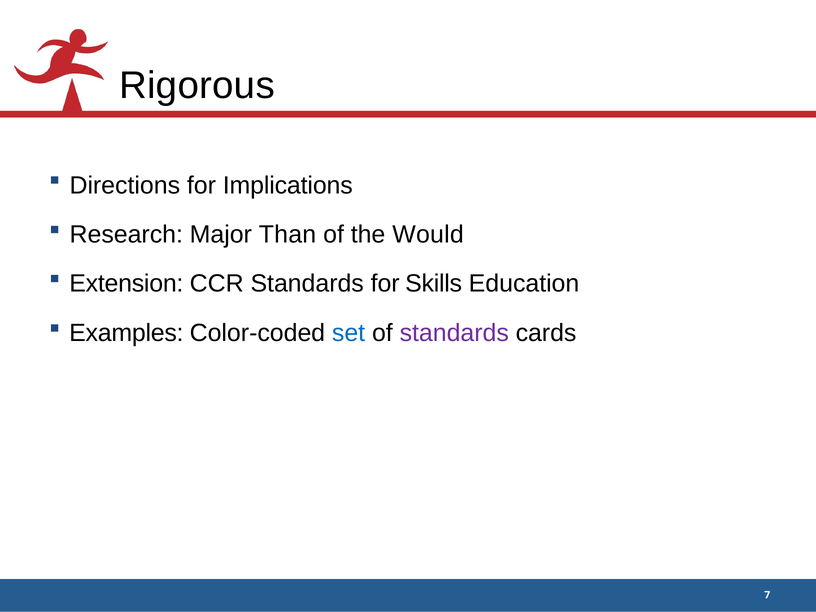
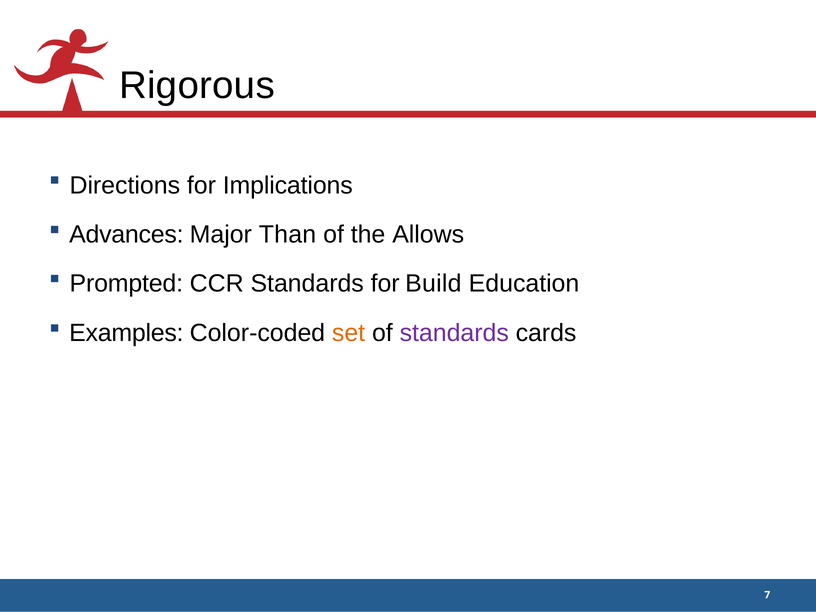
Research: Research -> Advances (126, 235)
Would: Would -> Allows (428, 235)
Extension: Extension -> Prompted (126, 284)
Skills: Skills -> Build (433, 284)
set colour: blue -> orange (349, 333)
